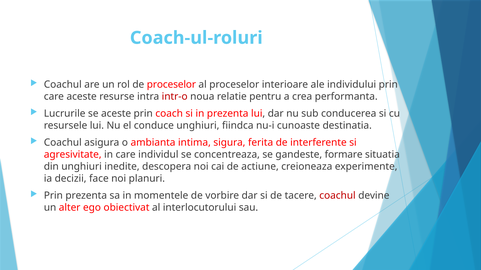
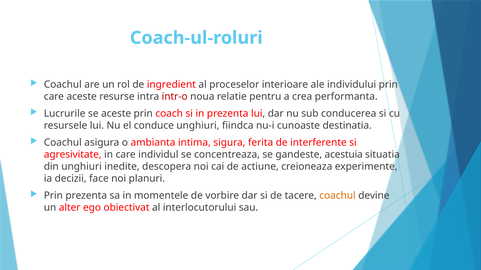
de proceselor: proceselor -> ingredient (171, 85)
formare: formare -> acestuia (344, 155)
coachul colour: red -> orange (337, 196)
